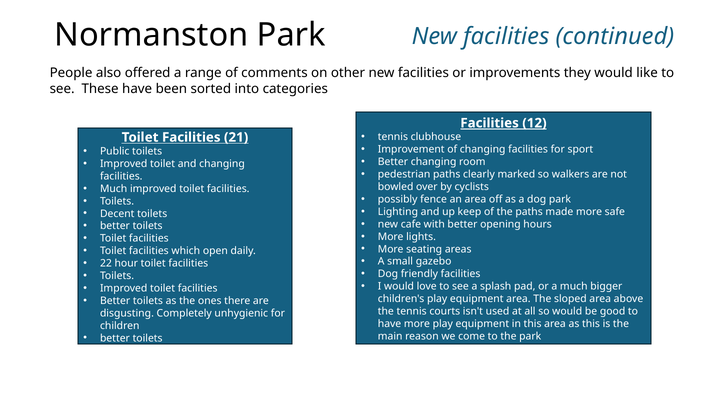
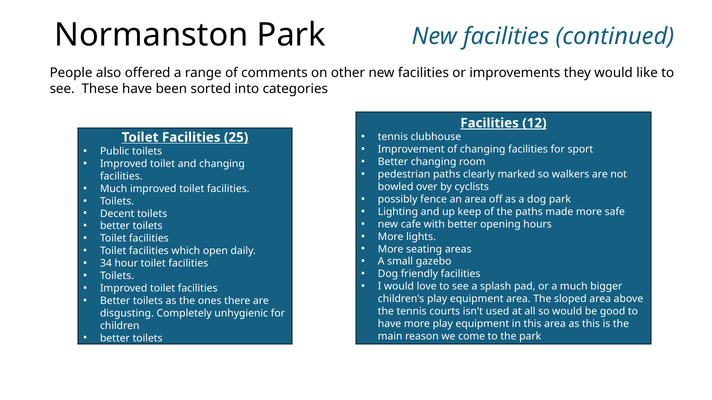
21: 21 -> 25 (236, 138)
22: 22 -> 34 (106, 264)
